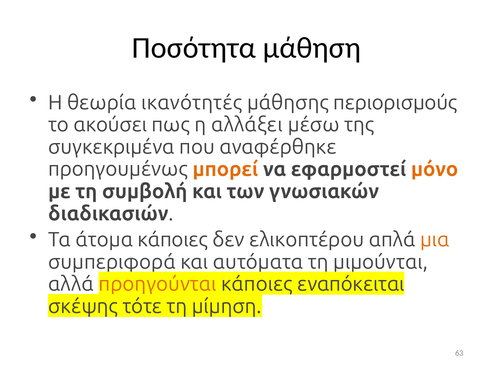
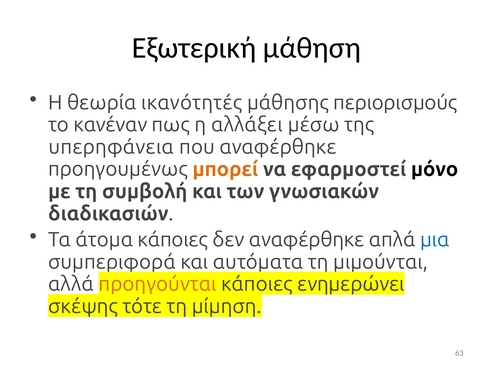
Ποσότητα: Ποσότητα -> Εξωτερική (194, 48)
ακούσει: ακούσει -> κανέναν (110, 125)
συγκεκριμένα: συγκεκριμένα -> υπερηφάνεια (111, 147)
μόνο colour: orange -> black (435, 169)
δεν ελικοπτέρου: ελικοπτέρου -> αναφέρθηκε (307, 240)
μια colour: orange -> blue (435, 240)
εναπόκειται: εναπόκειται -> ενημερώνει (351, 284)
